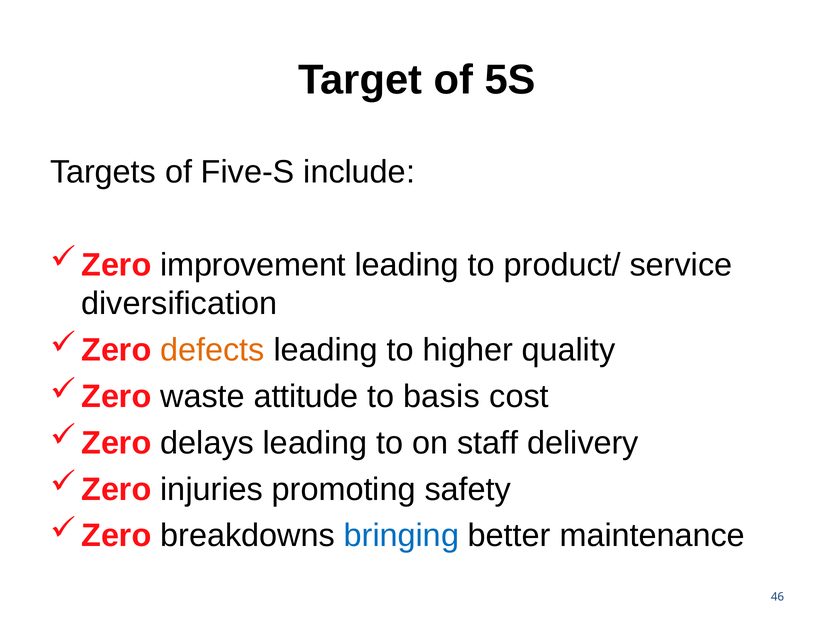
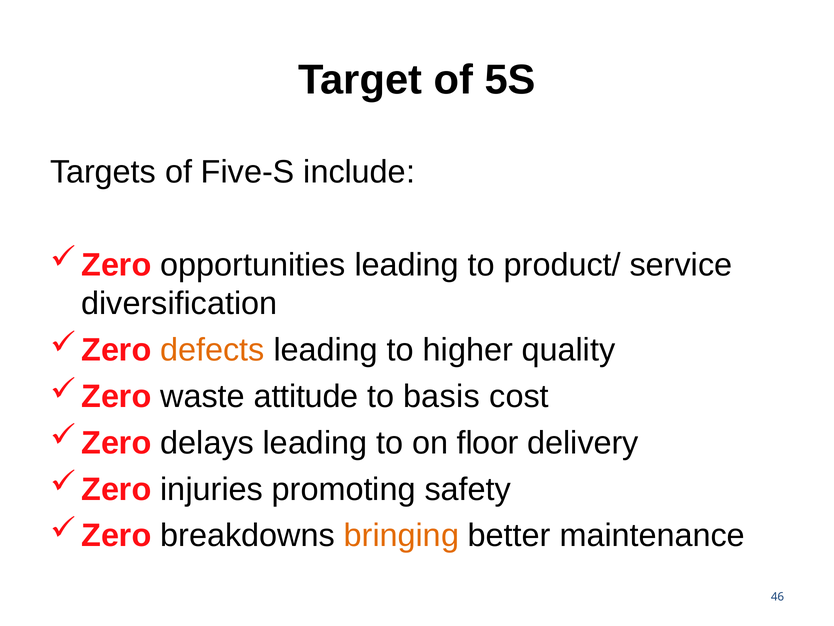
improvement: improvement -> opportunities (253, 265)
staff: staff -> floor (488, 443)
bringing colour: blue -> orange (401, 535)
